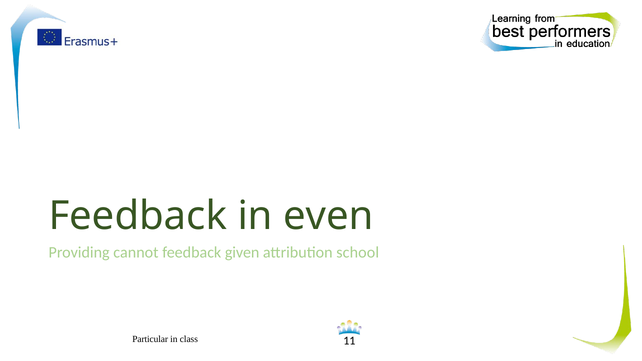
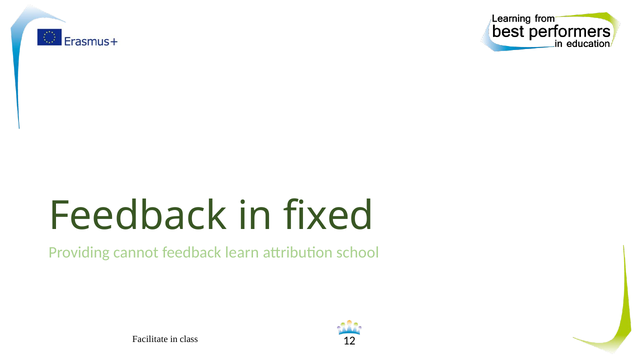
even: even -> fixed (329, 216)
given: given -> learn (242, 253)
Particular: Particular -> Facilitate (150, 339)
11: 11 -> 12 (349, 341)
